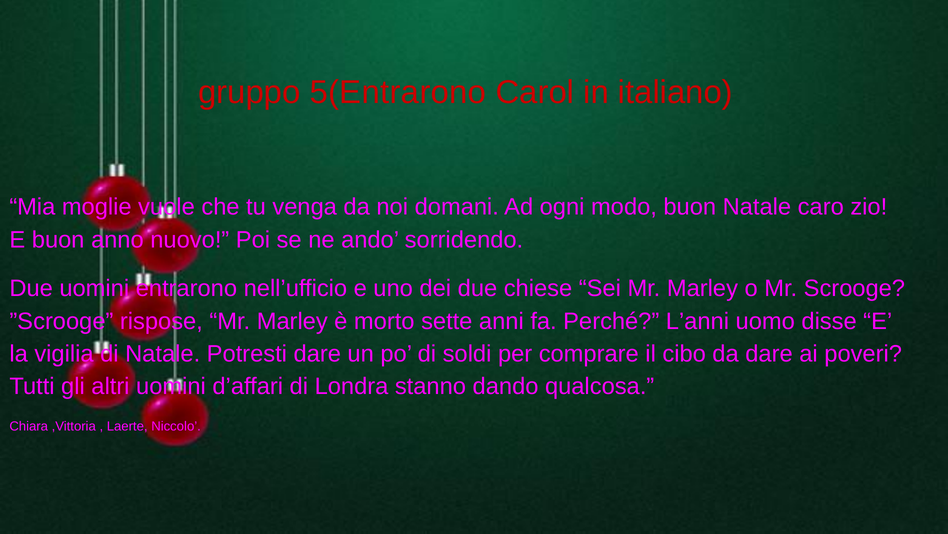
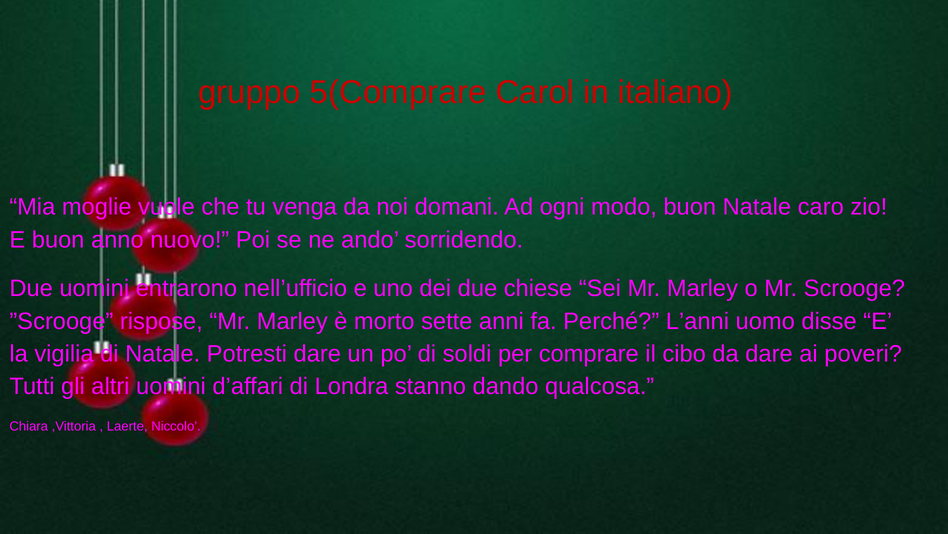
5(Entrarono: 5(Entrarono -> 5(Comprare (398, 92)
